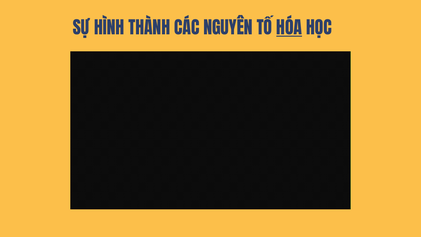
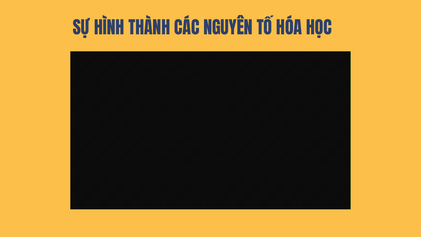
HÓA underline: present -> none (289, 29)
